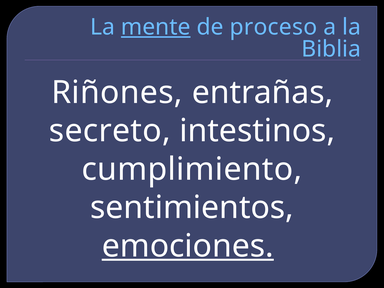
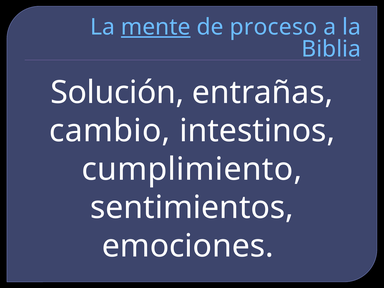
Riñones: Riñones -> Solución (117, 92)
secreto: secreto -> cambio (110, 131)
emociones underline: present -> none (188, 246)
